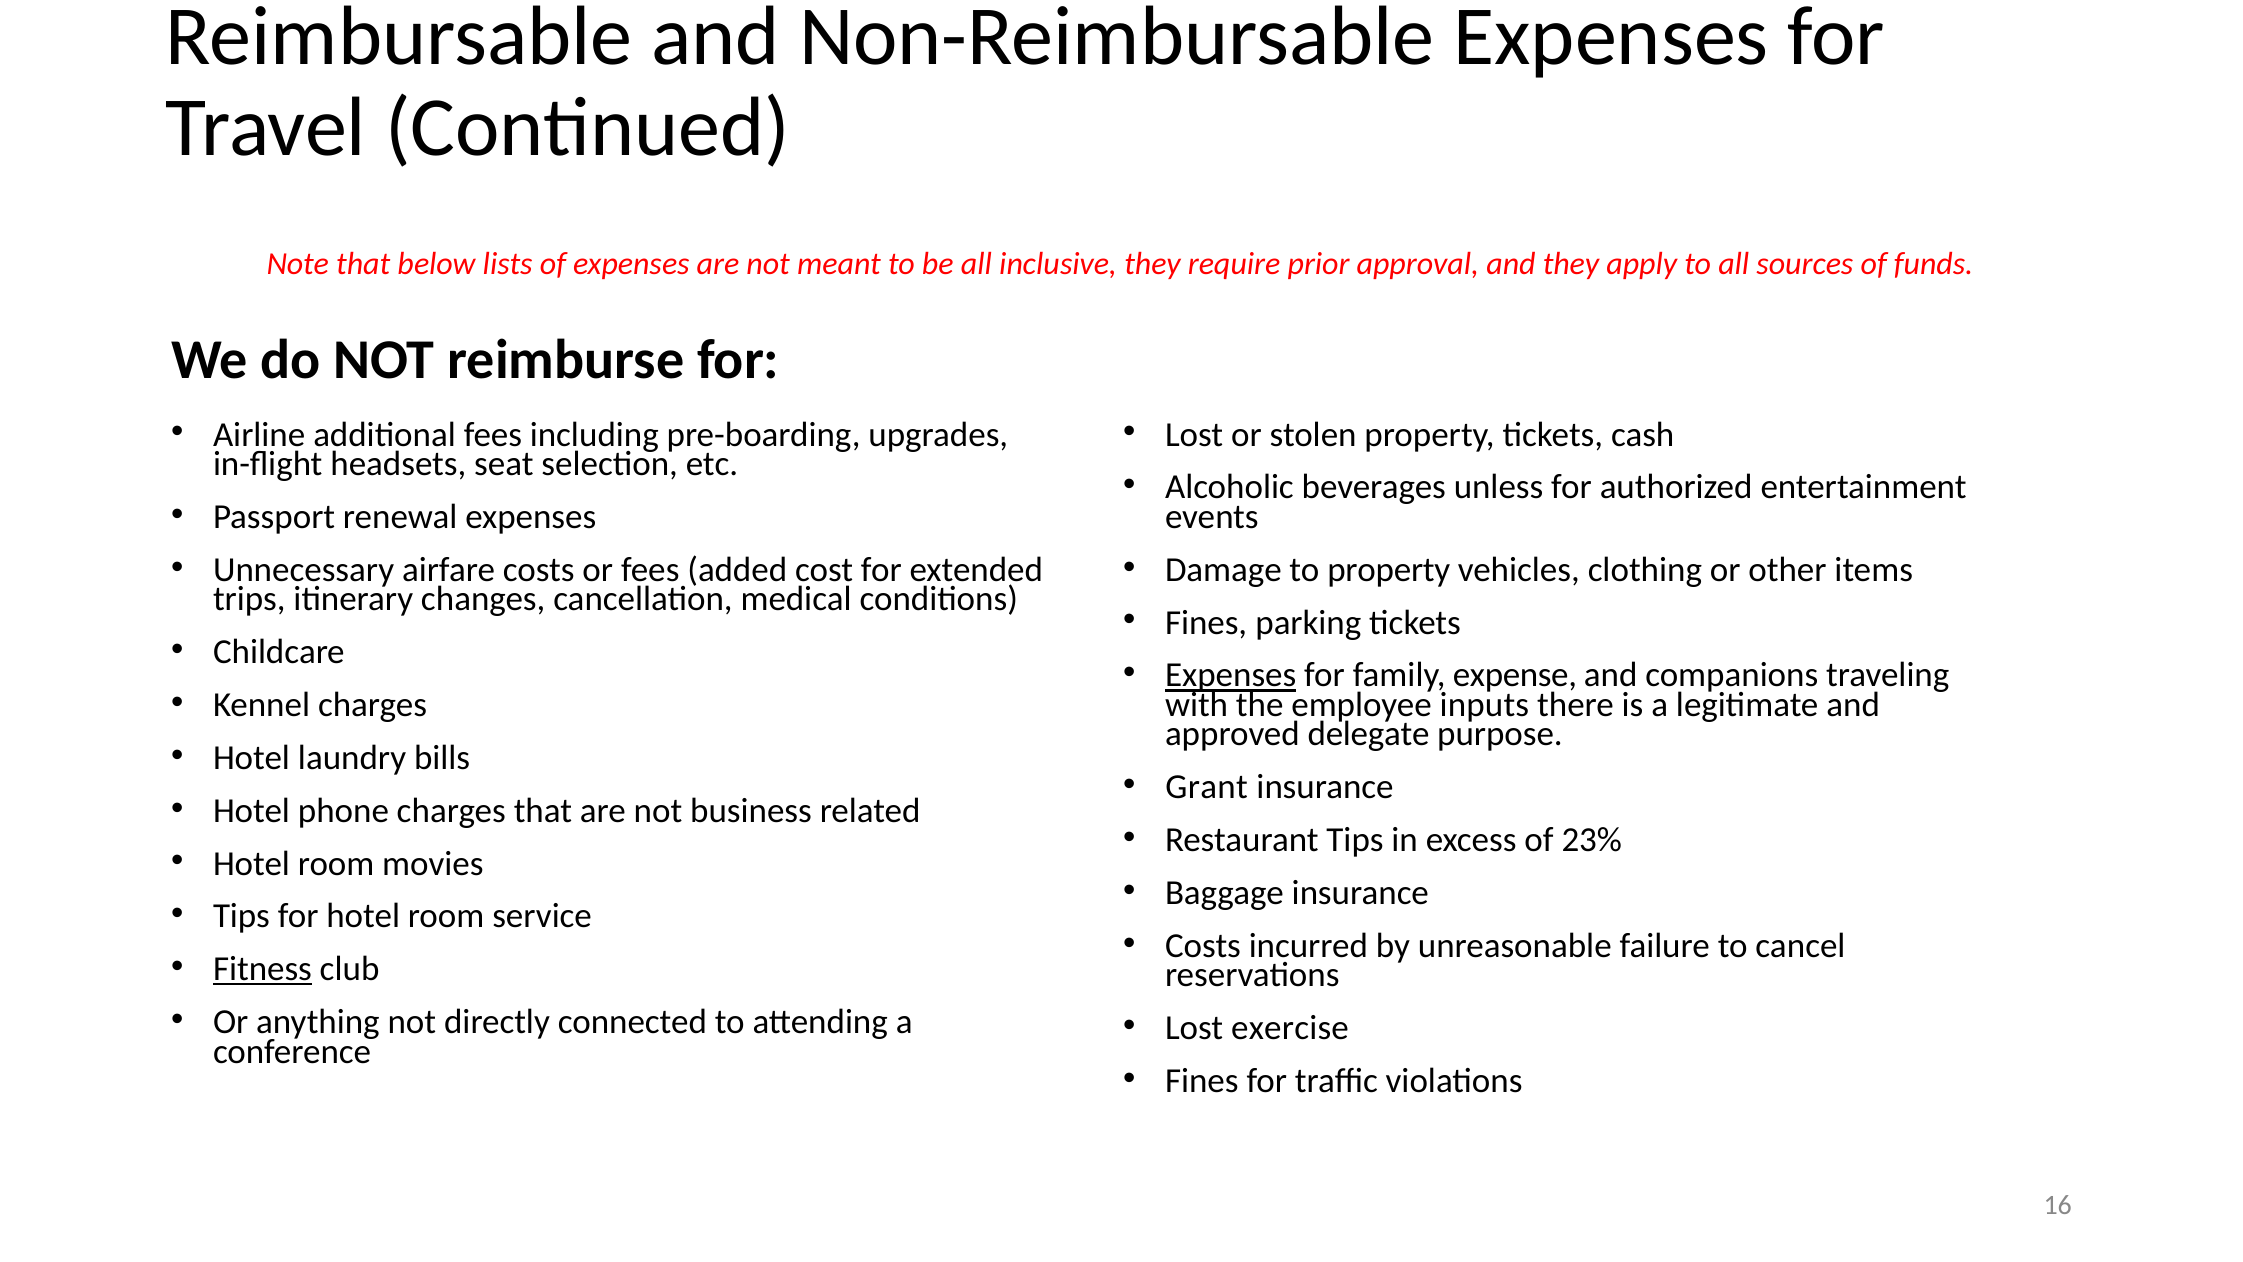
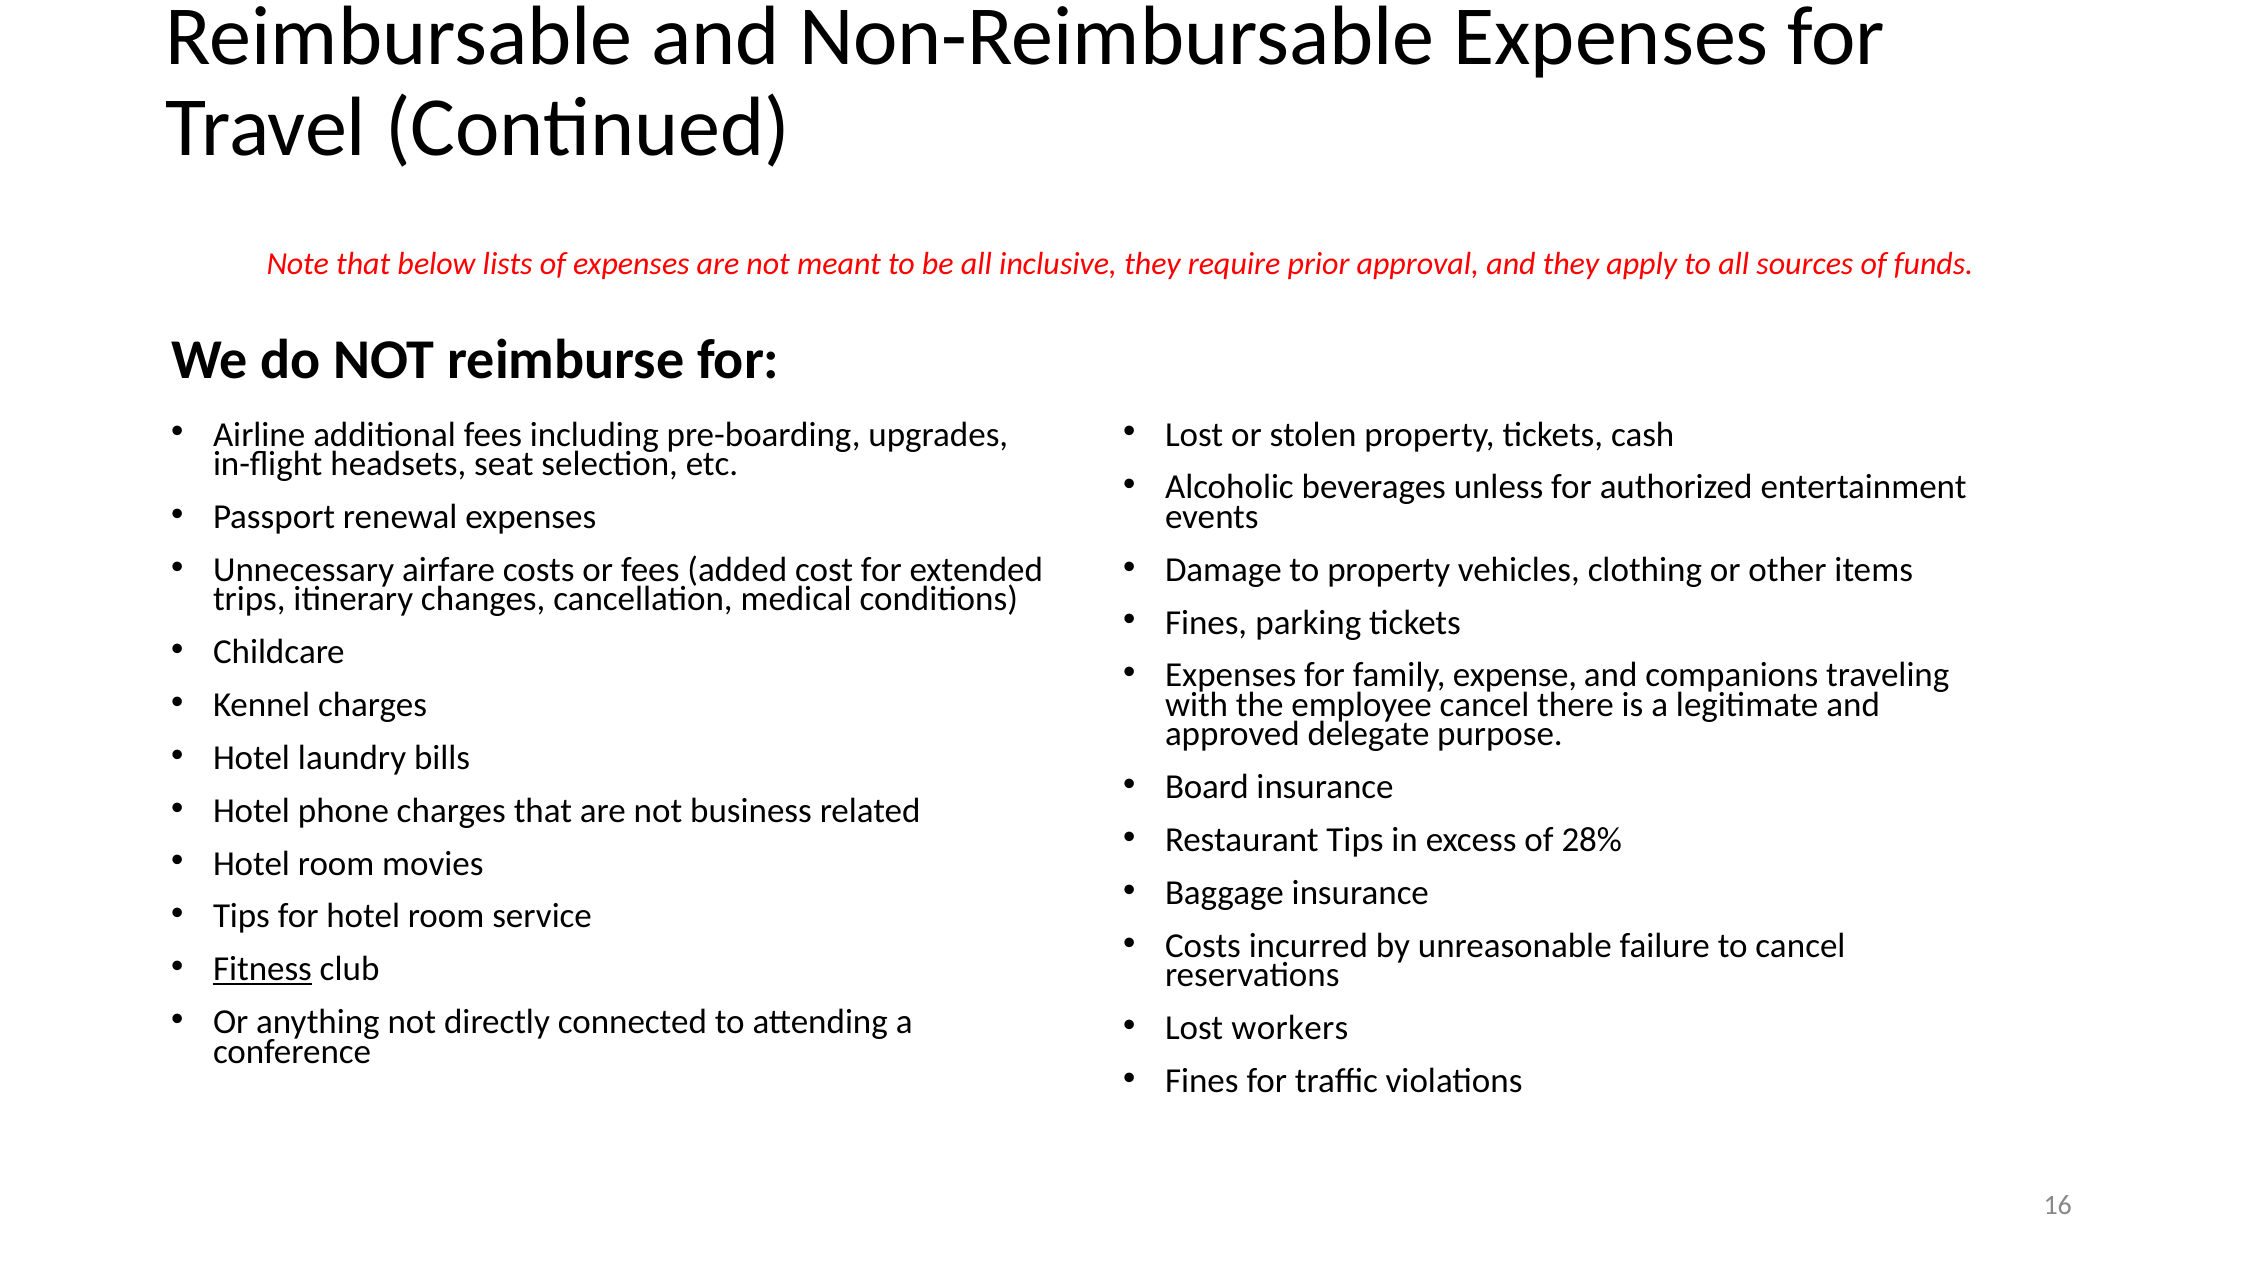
Expenses underline: present -> none (1231, 675)
employee inputs: inputs -> cancel (1485, 705)
Grant: Grant -> Board (1207, 787)
23%: 23% -> 28% (1592, 840)
exercise: exercise -> workers (1290, 1028)
